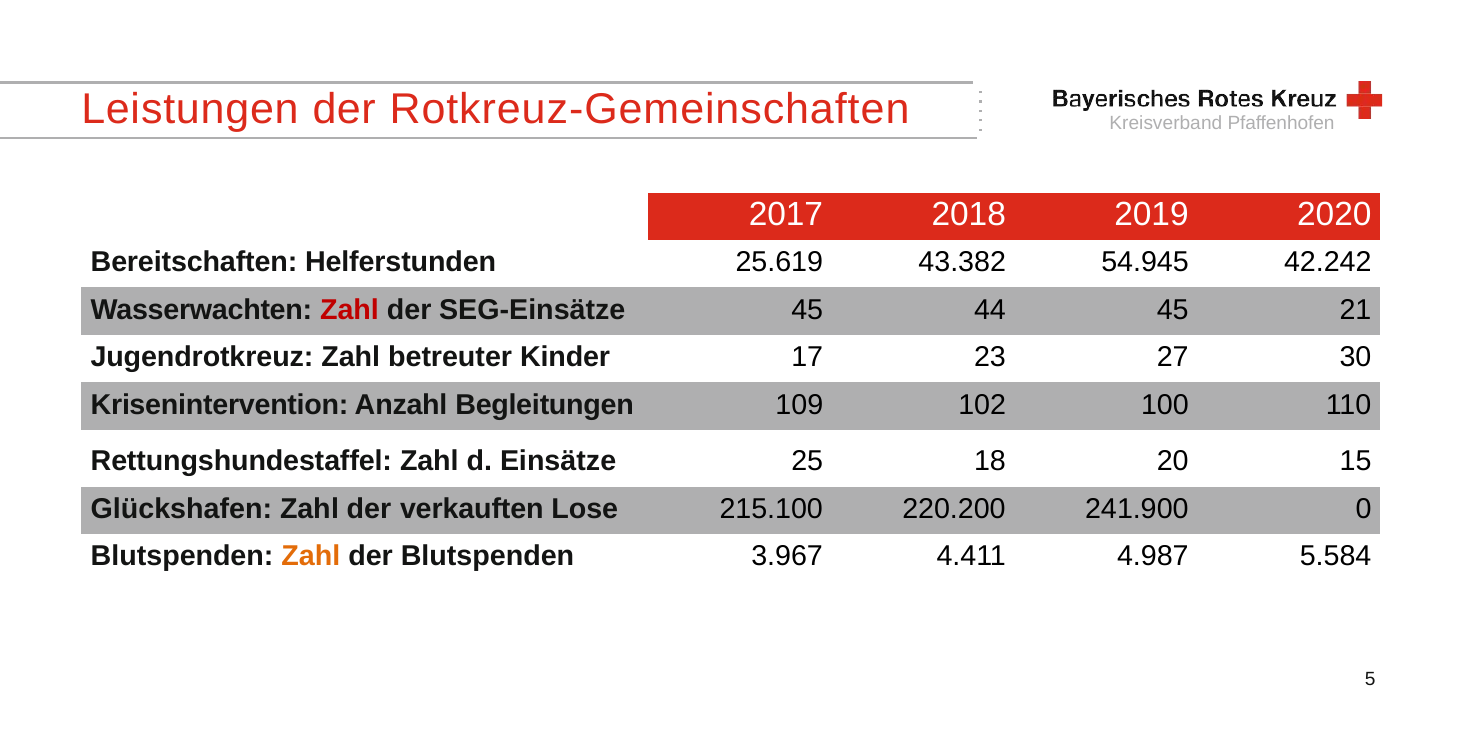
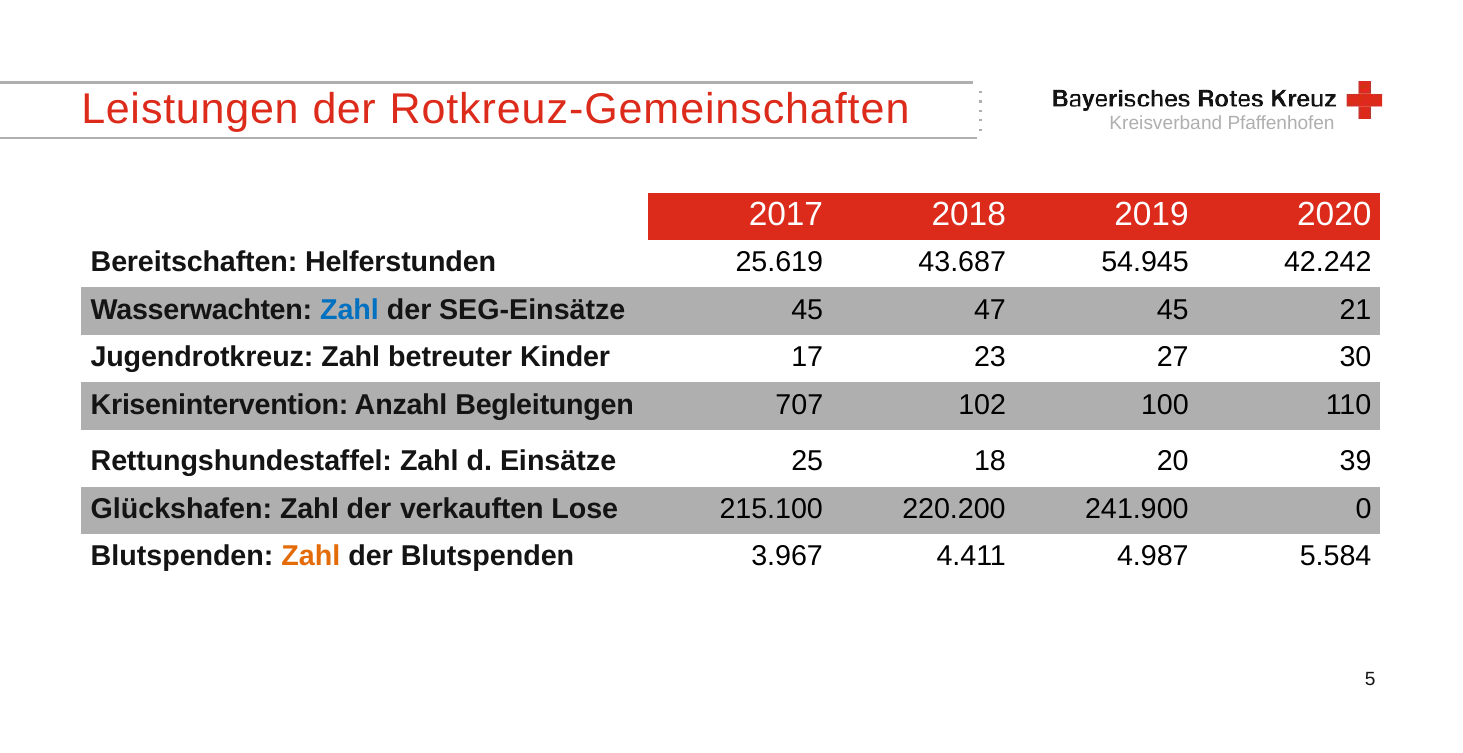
43.382: 43.382 -> 43.687 (962, 262)
Zahl colour: red -> blue (350, 310)
44: 44 -> 47 (990, 310)
109: 109 -> 707 (799, 405)
15: 15 -> 39 (1356, 462)
